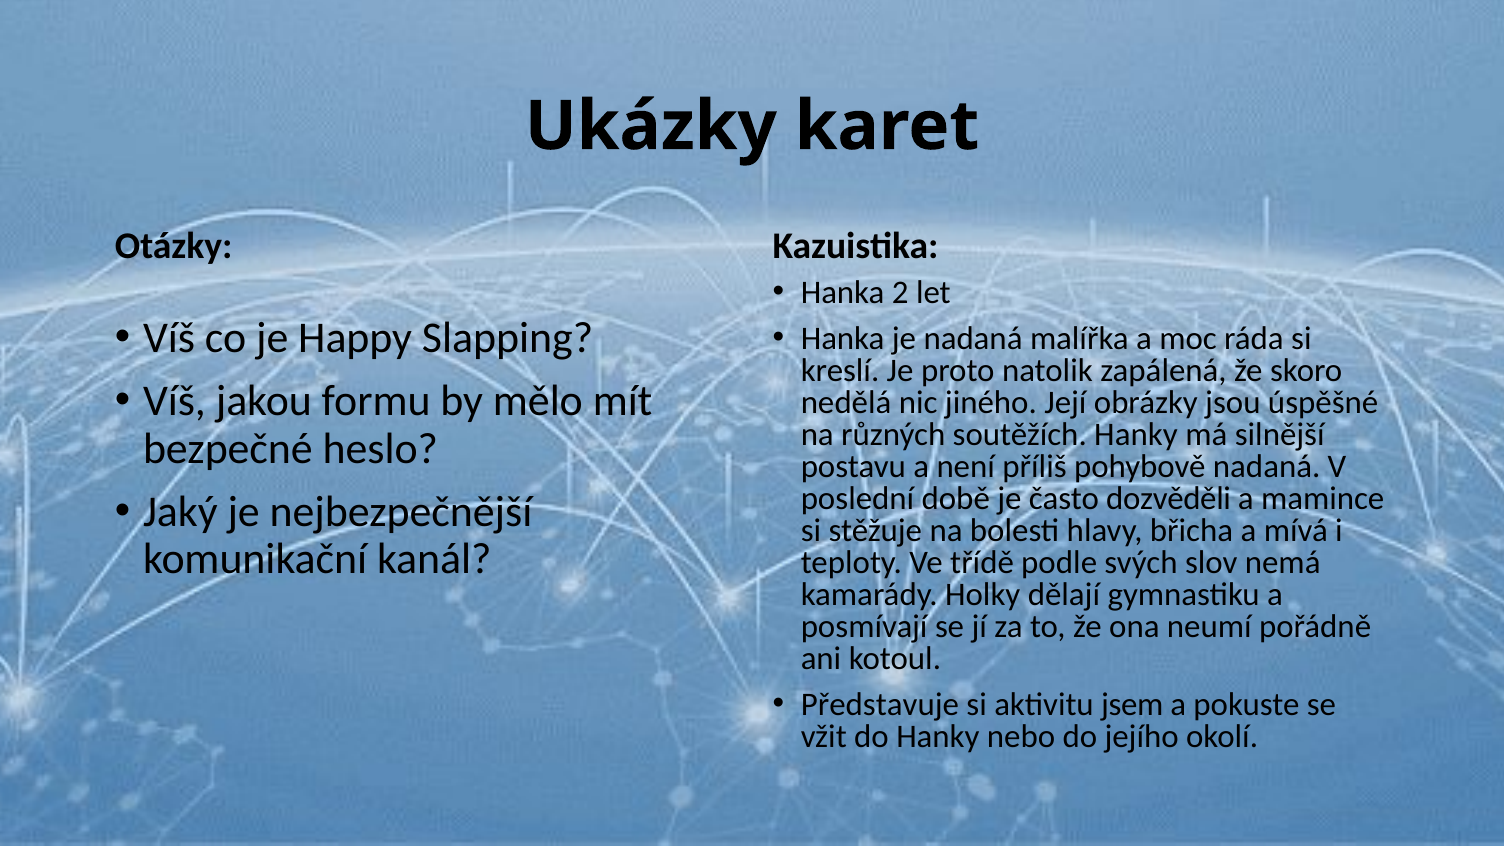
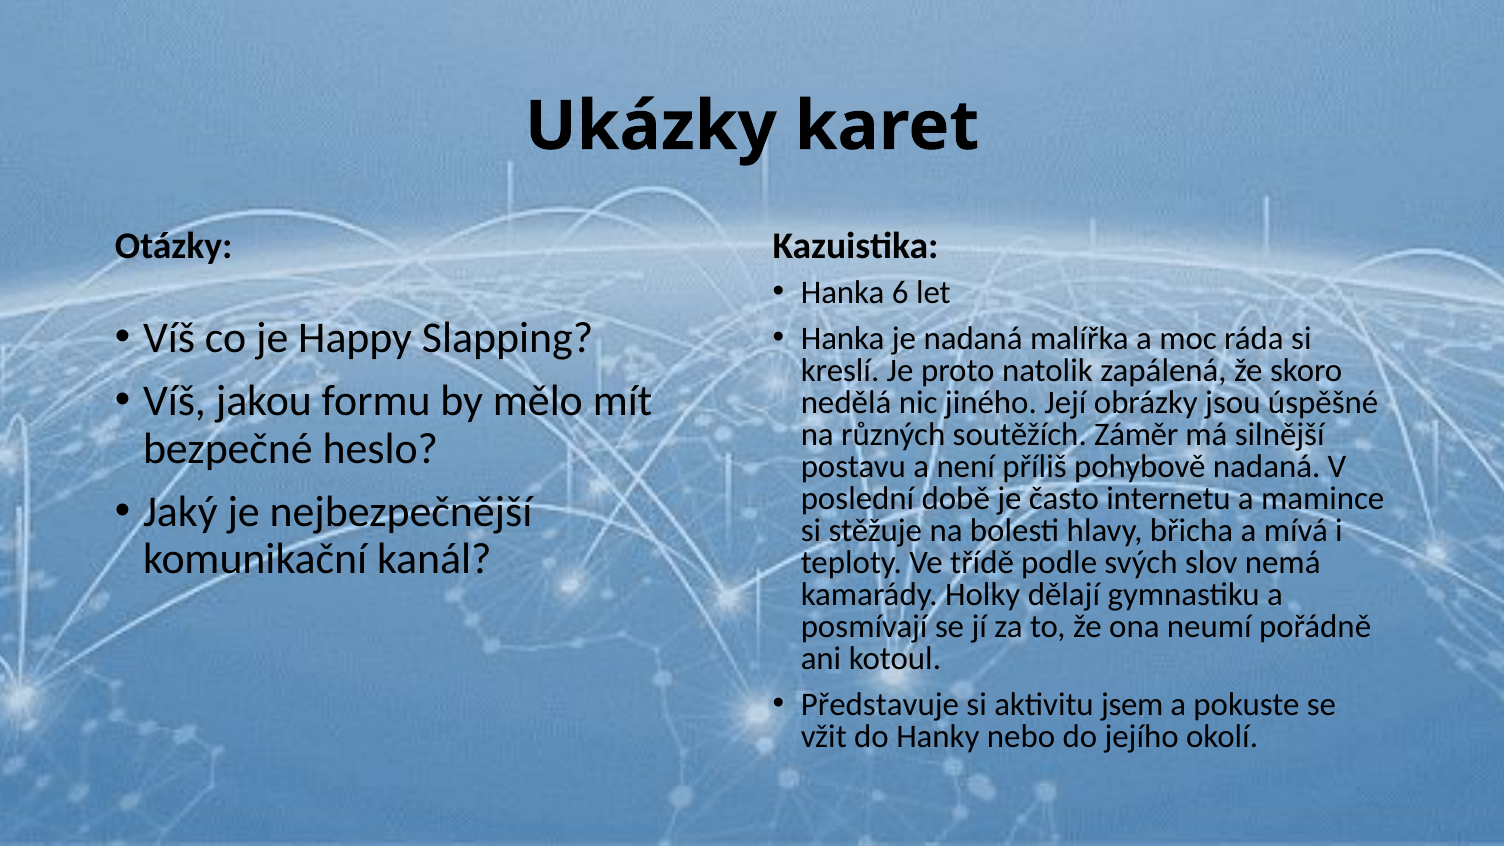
2: 2 -> 6 (900, 292)
soutěžích Hanky: Hanky -> Záměr (1136, 434)
dozvěděli: dozvěděli -> internetu (1168, 498)
